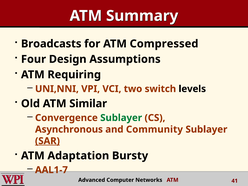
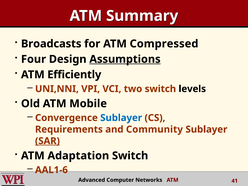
Assumptions underline: none -> present (125, 59)
Requiring: Requiring -> Efficiently (74, 75)
Similar: Similar -> Mobile (88, 104)
Sublayer colour: green -> blue (121, 118)
Asynchronous: Asynchronous -> Requirements (69, 129)
Adaptation Bursty: Bursty -> Switch (130, 156)
AAL1-7: AAL1-7 -> AAL1-6 (51, 170)
